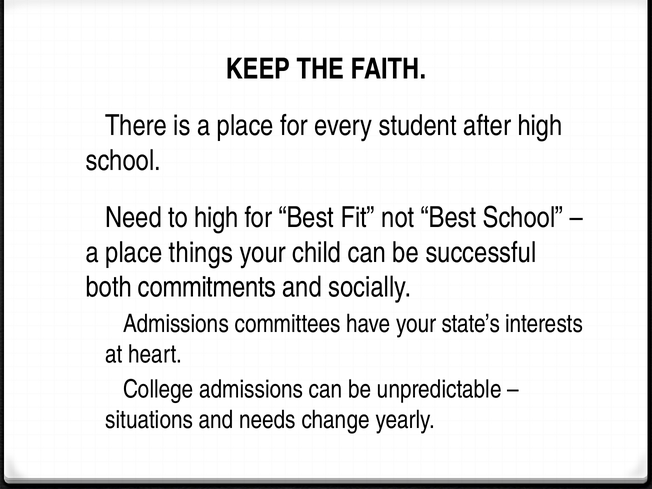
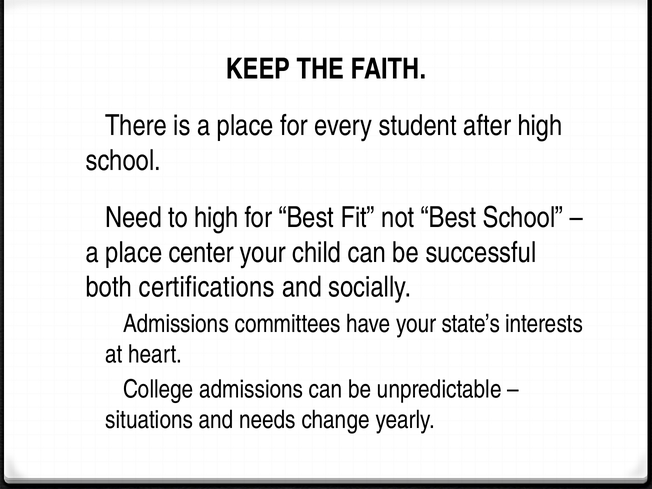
things: things -> center (201, 253)
commitments: commitments -> certifications (207, 287)
